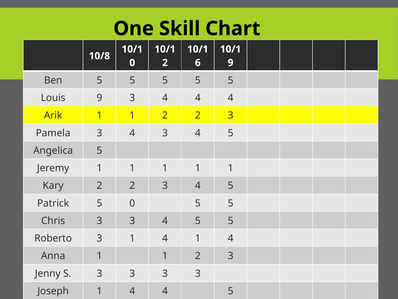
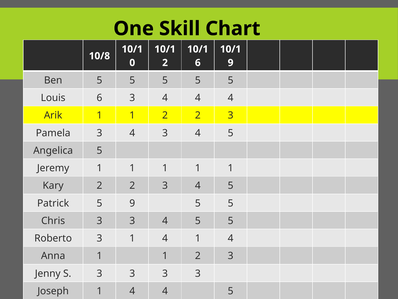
Louis 9: 9 -> 6 (99, 98)
5 0: 0 -> 9 (132, 203)
